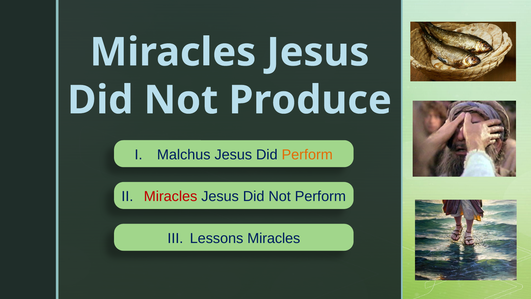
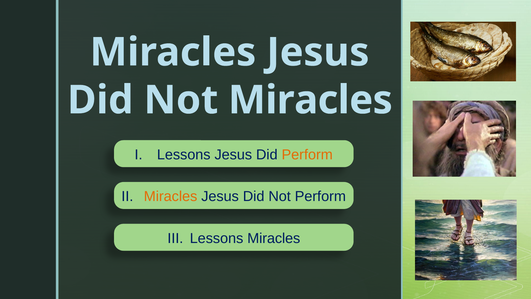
Not Produce: Produce -> Miracles (310, 100)
Malchus: Malchus -> Lessons (184, 154)
Miracles colour: red -> orange (171, 196)
